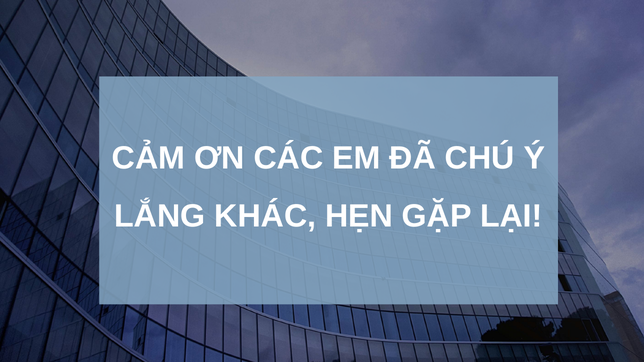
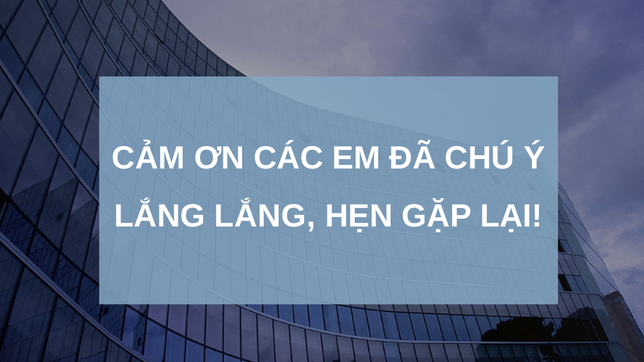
LẮNG KHÁC: KHÁC -> LẮNG (265, 216)
